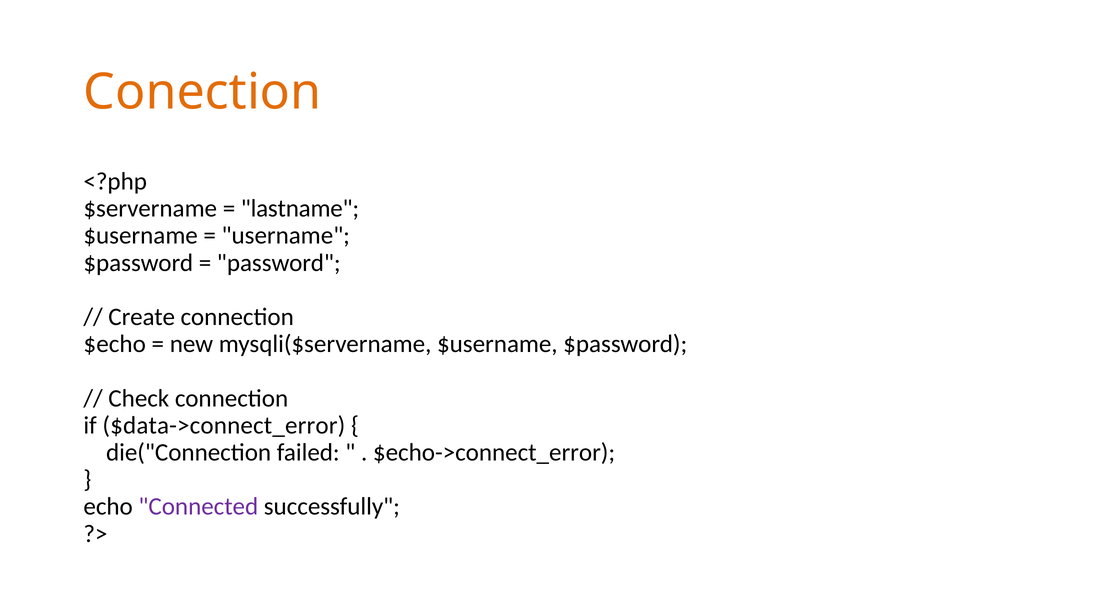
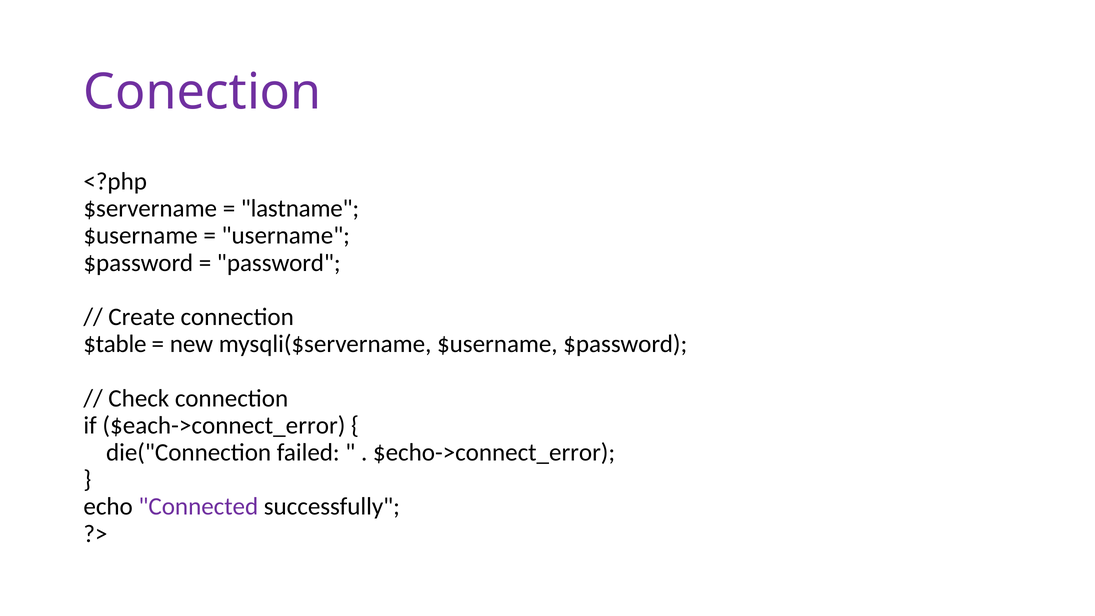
Conection colour: orange -> purple (202, 92)
$echo: $echo -> $table (115, 344)
$data->connect_error: $data->connect_error -> $each->connect_error (224, 425)
